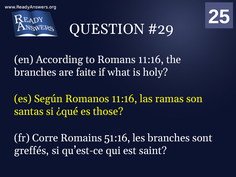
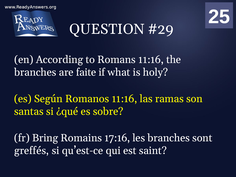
those: those -> sobre (108, 111)
Corre: Corre -> Bring (45, 138)
51:16: 51:16 -> 17:16 (117, 138)
